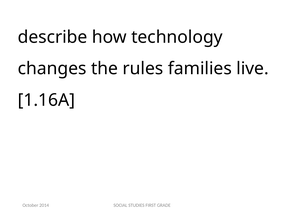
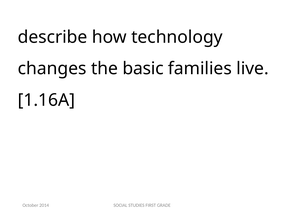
rules: rules -> basic (143, 68)
